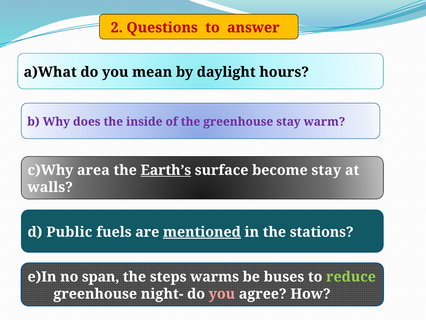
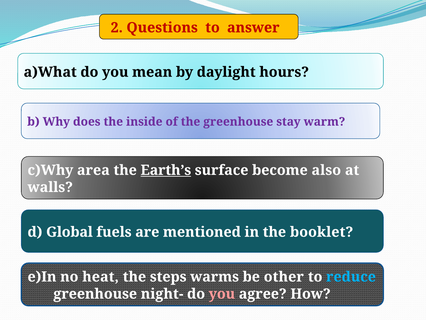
become stay: stay -> also (326, 170)
Public: Public -> Global (69, 232)
mentioned underline: present -> none (202, 232)
stations: stations -> booklet (322, 232)
span: span -> heat (100, 276)
buses: buses -> other (284, 276)
reduce colour: light green -> light blue (351, 276)
